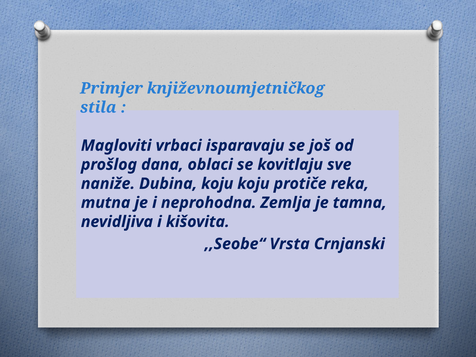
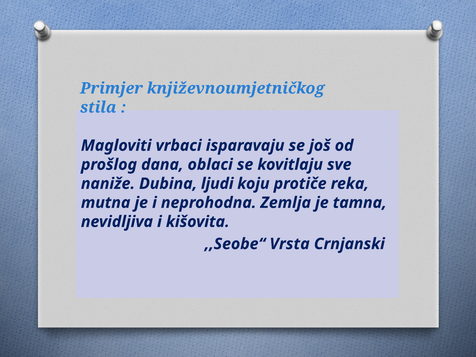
Dubina koju: koju -> ljudi (217, 184)
